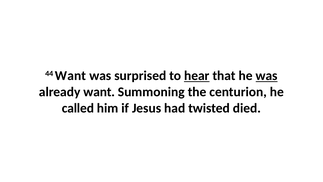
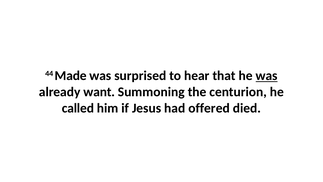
44 Want: Want -> Made (71, 76)
hear underline: present -> none (197, 76)
twisted: twisted -> offered (209, 108)
